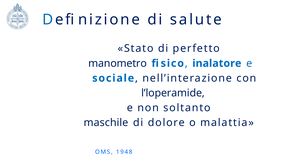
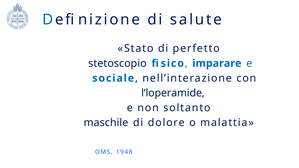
manometro: manometro -> stetoscopio (117, 63)
inalatore: inalatore -> imparare (217, 63)
